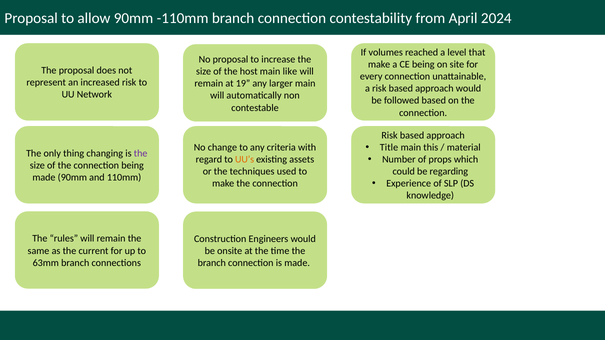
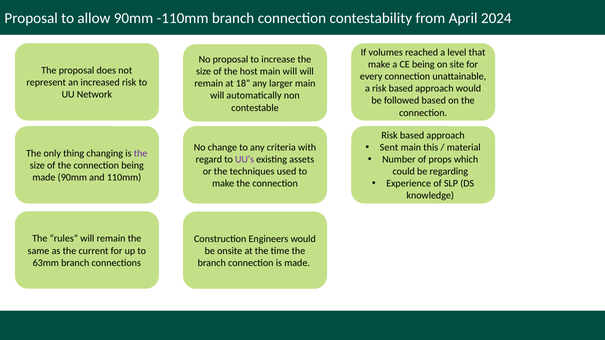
host main like: like -> will (290, 72)
19: 19 -> 18 (243, 84)
Title: Title -> Sent (389, 147)
UU’s colour: orange -> purple (245, 160)
